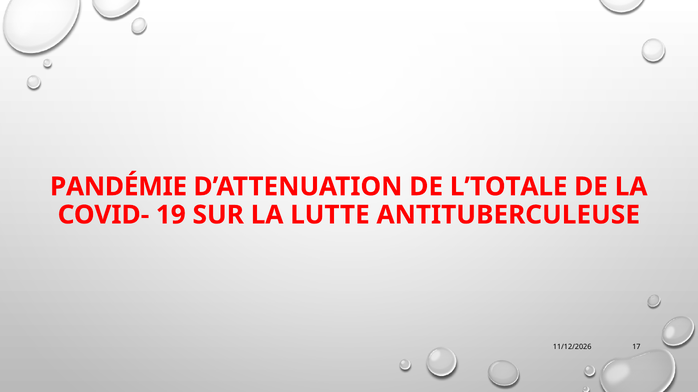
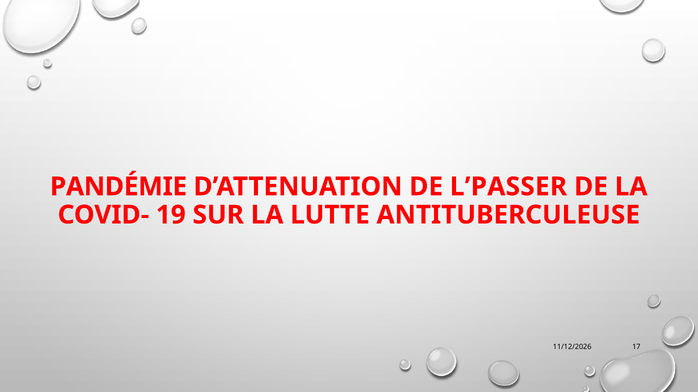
L’TOTALE: L’TOTALE -> L’PASSER (508, 187)
